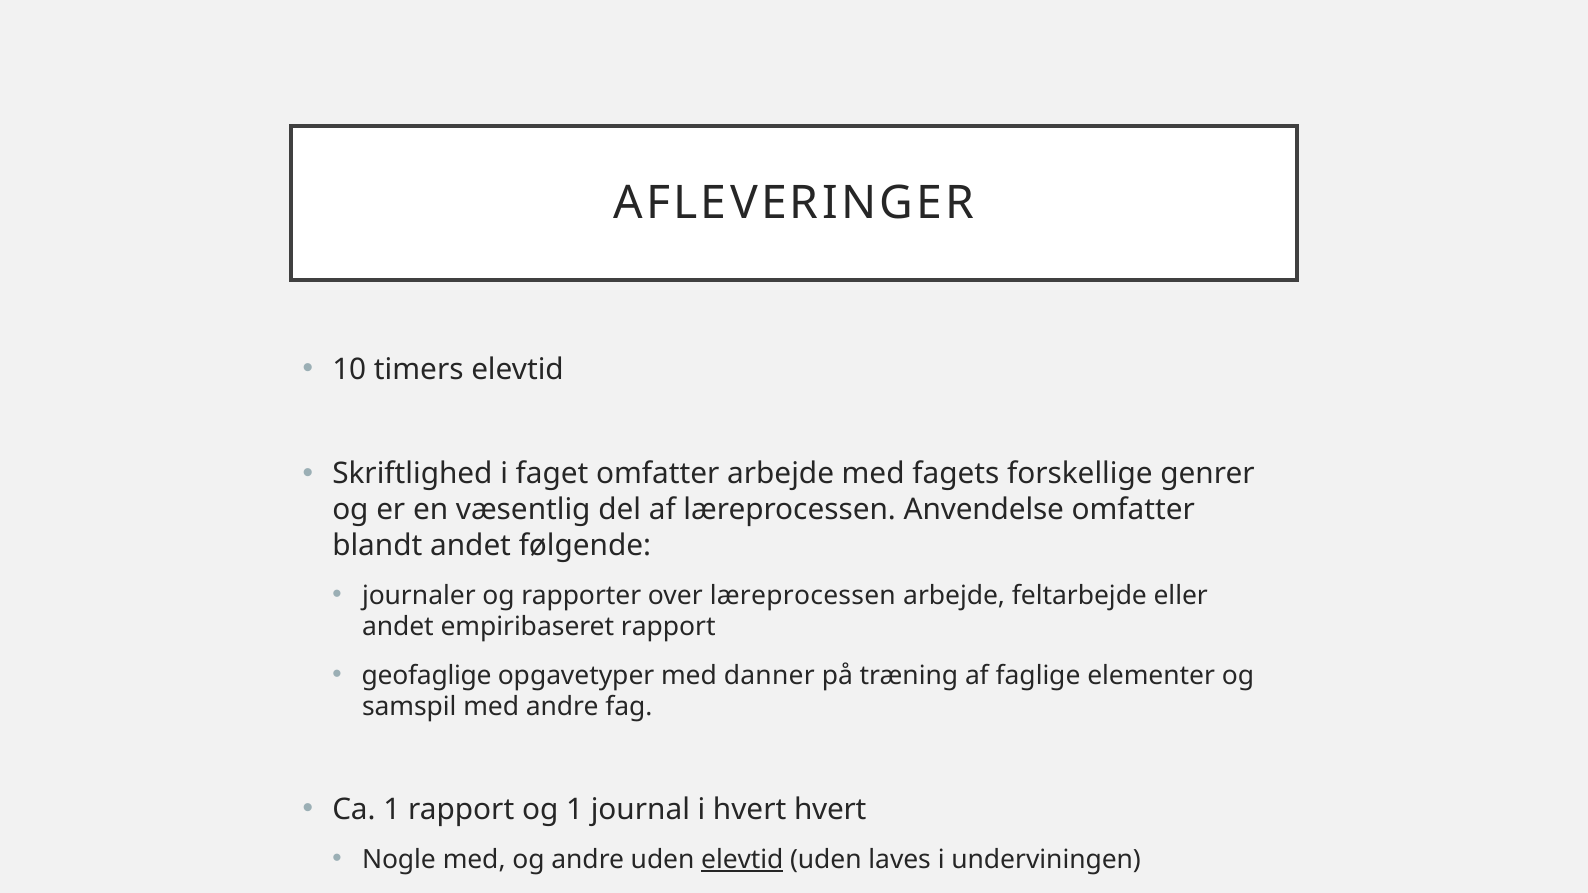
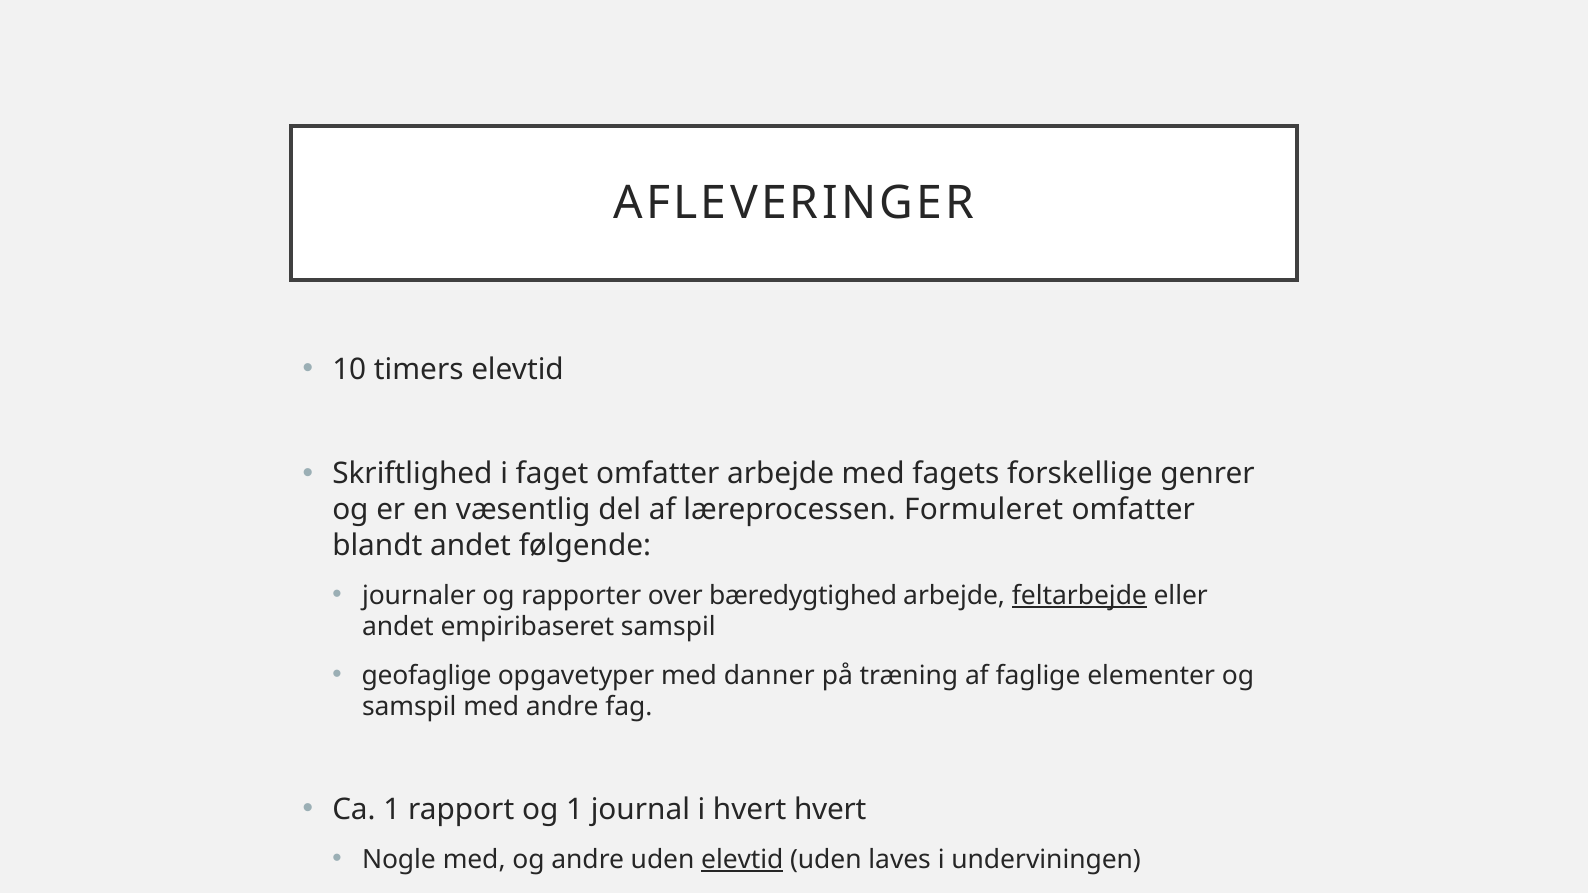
Anvendelse: Anvendelse -> Formuleret (984, 510)
over læreprocessen: læreprocessen -> bæredygtighed (803, 596)
feltarbejde underline: none -> present (1079, 596)
empiribaseret rapport: rapport -> samspil (668, 627)
